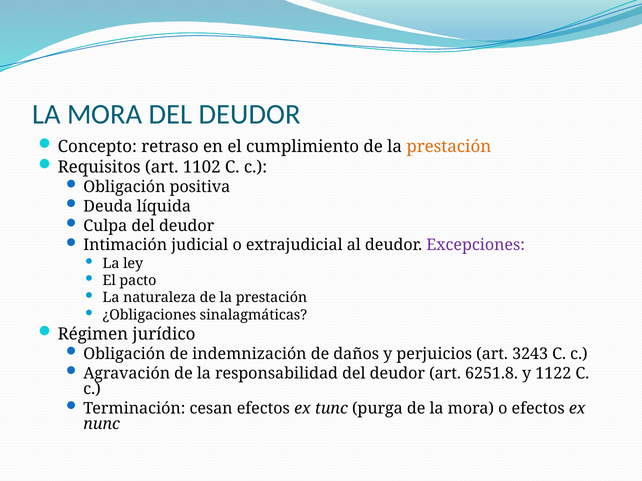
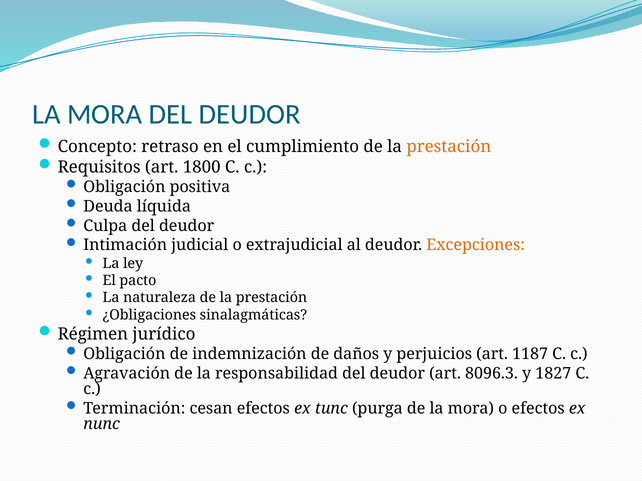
1102: 1102 -> 1800 (202, 167)
Excepciones colour: purple -> orange (476, 245)
3243: 3243 -> 1187 (530, 354)
6251.8: 6251.8 -> 8096.3 (492, 374)
1122: 1122 -> 1827 (553, 374)
